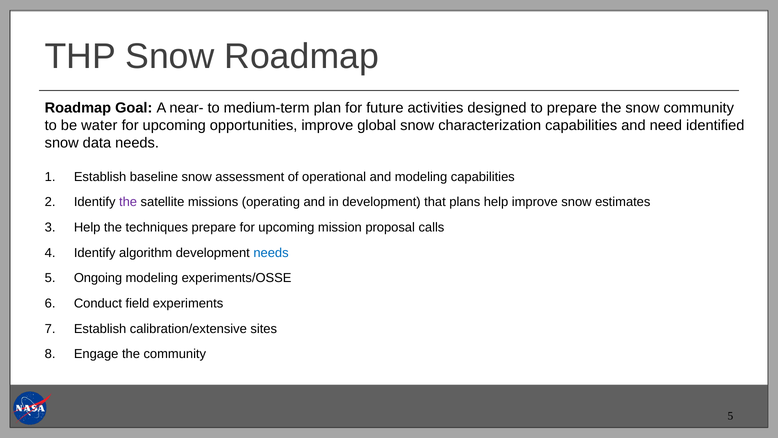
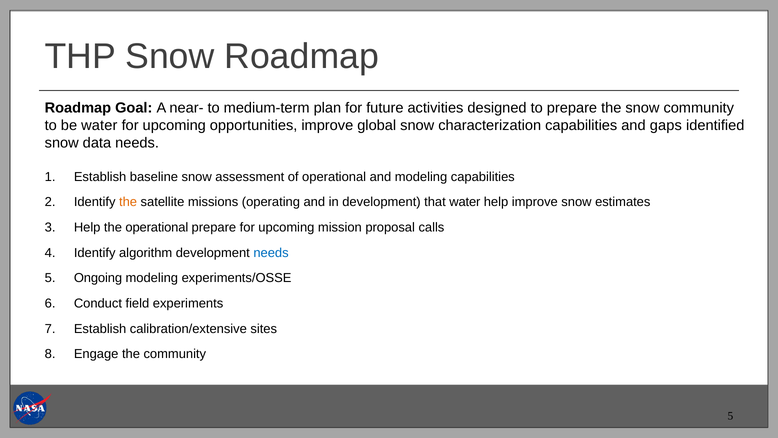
need: need -> gaps (666, 125)
the colour: purple -> orange (128, 202)
that plans: plans -> water (465, 202)
the techniques: techniques -> operational (157, 227)
